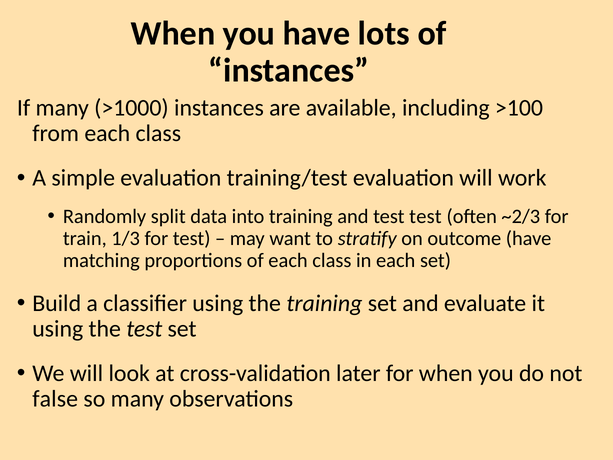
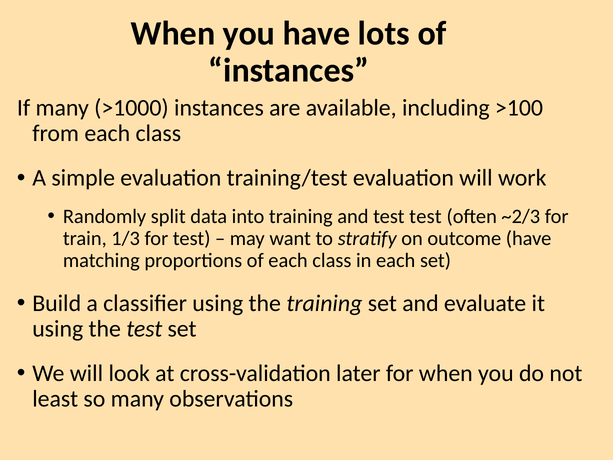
false: false -> least (55, 399)
